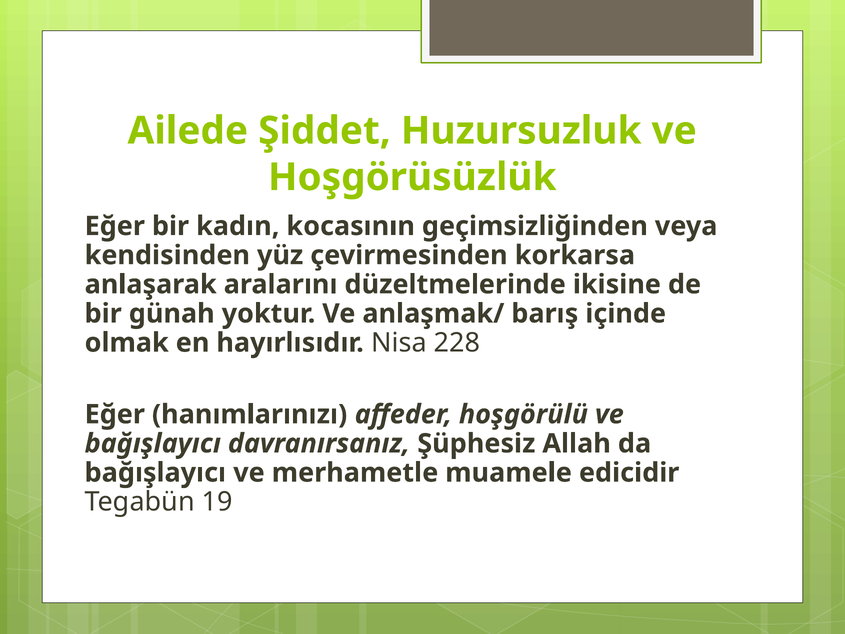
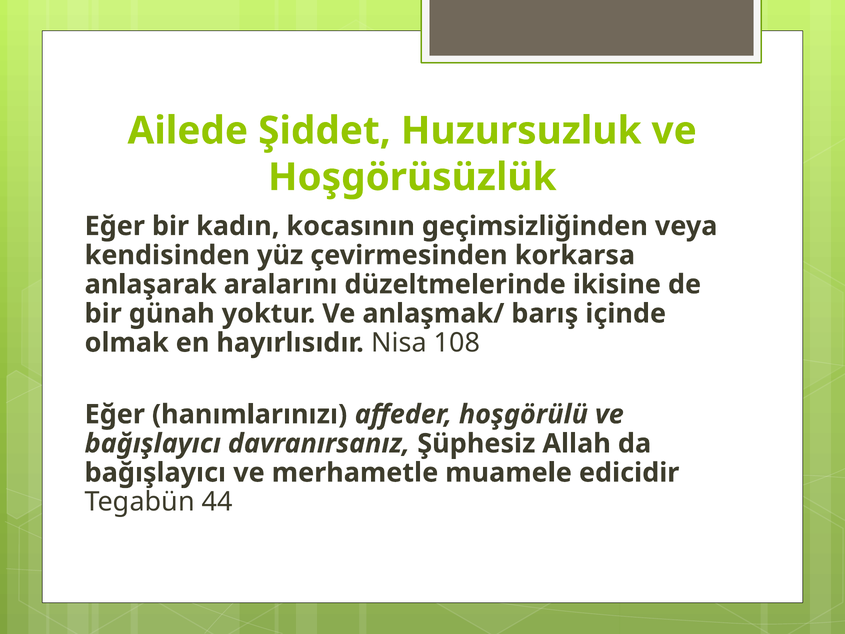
228: 228 -> 108 (457, 343)
19: 19 -> 44 (217, 502)
